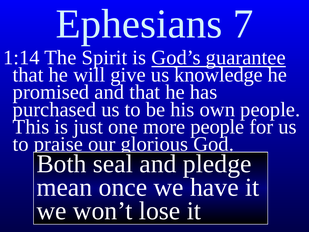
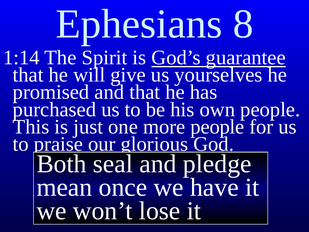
7: 7 -> 8 (243, 24)
knowledge: knowledge -> yourselves (218, 75)
